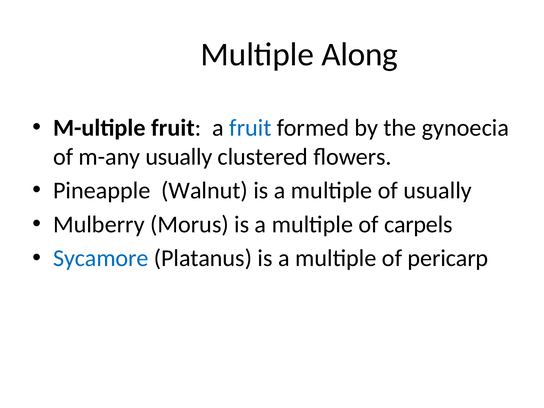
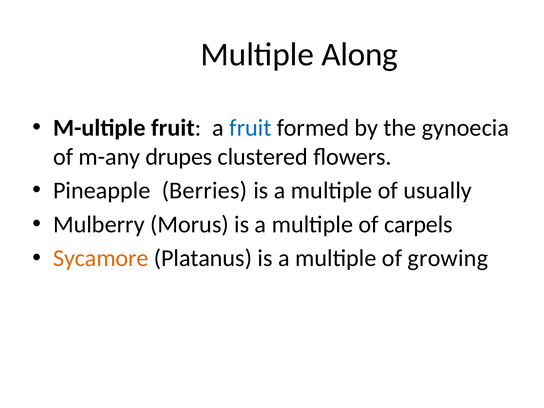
m-any usually: usually -> drupes (179, 157)
Walnut: Walnut -> Berries (204, 191)
Sycamore colour: blue -> orange (101, 258)
pericarp: pericarp -> growing (448, 258)
